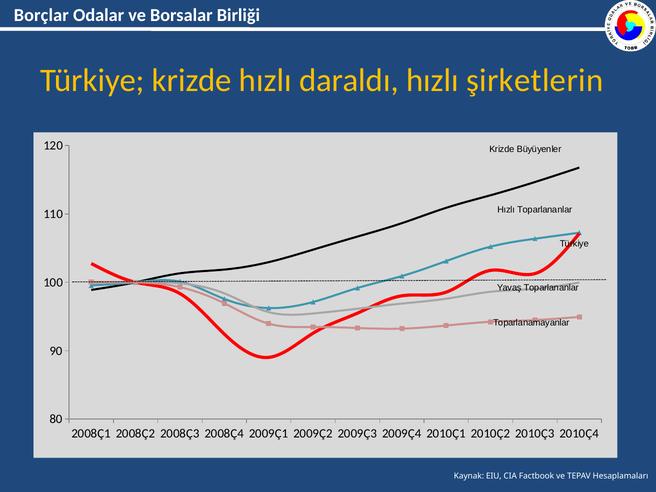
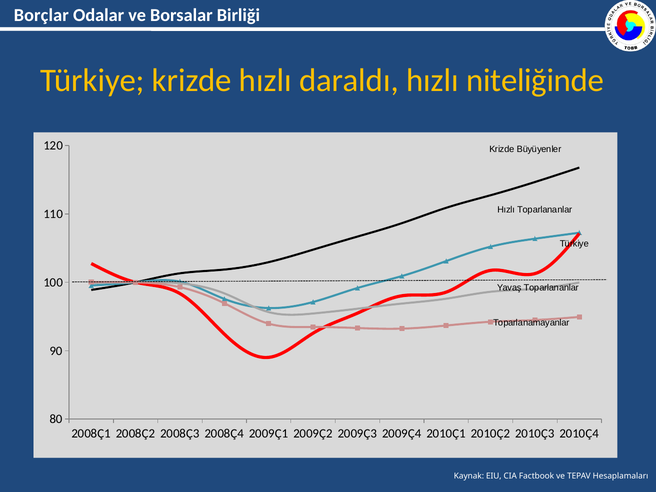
şirketlerin: şirketlerin -> niteliğinde (535, 81)
